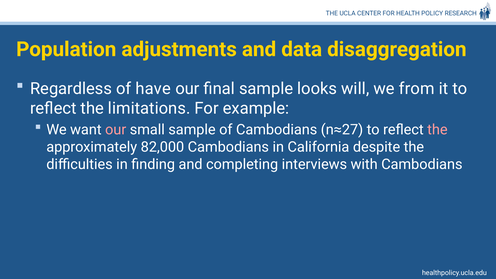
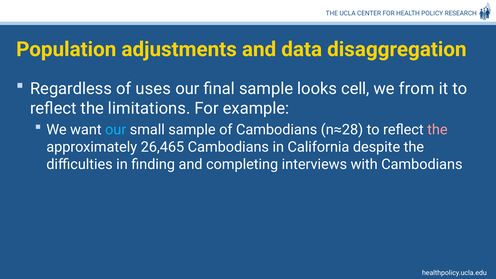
have: have -> uses (153, 89)
will: will -> cell (355, 89)
our colour: pink -> light blue (116, 130)
n≈27: n≈27 -> n≈28 (342, 130)
82,000: 82,000 -> 26,465 (162, 147)
